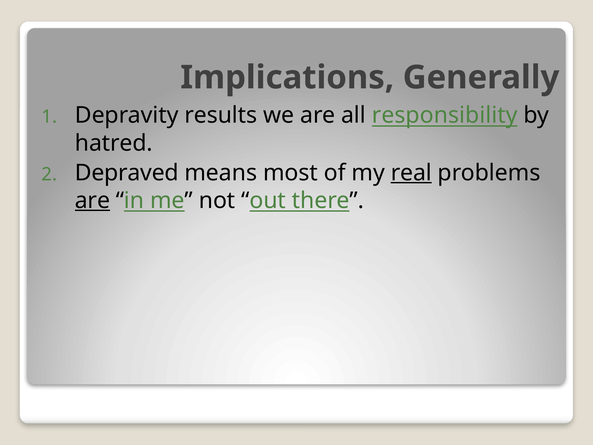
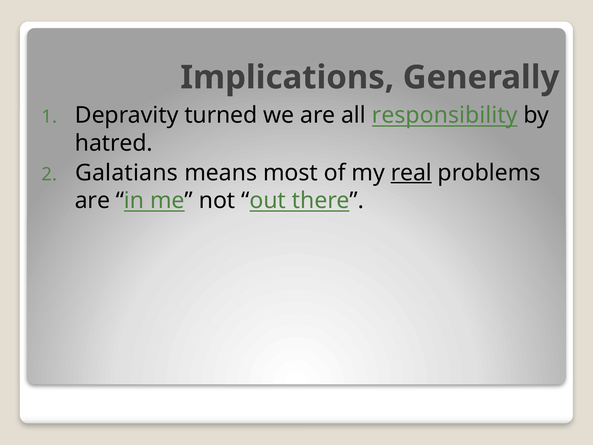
results: results -> turned (221, 115)
Depraved: Depraved -> Galatians (127, 173)
are underline: present -> none (92, 200)
